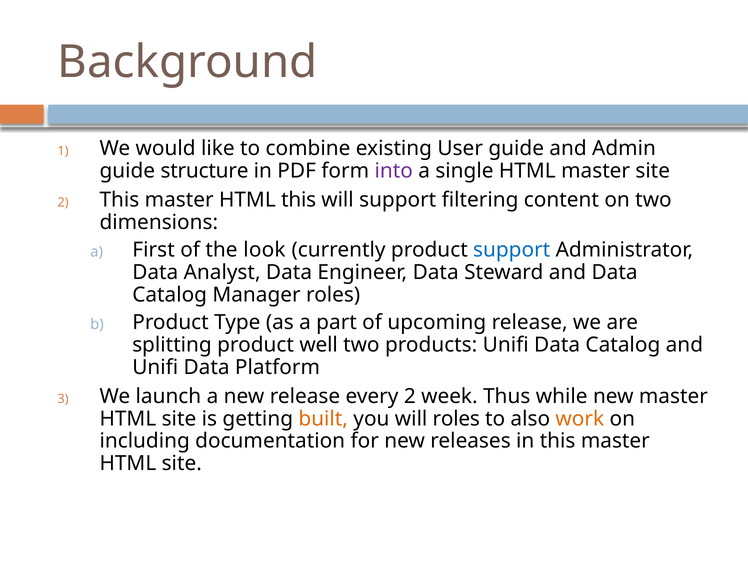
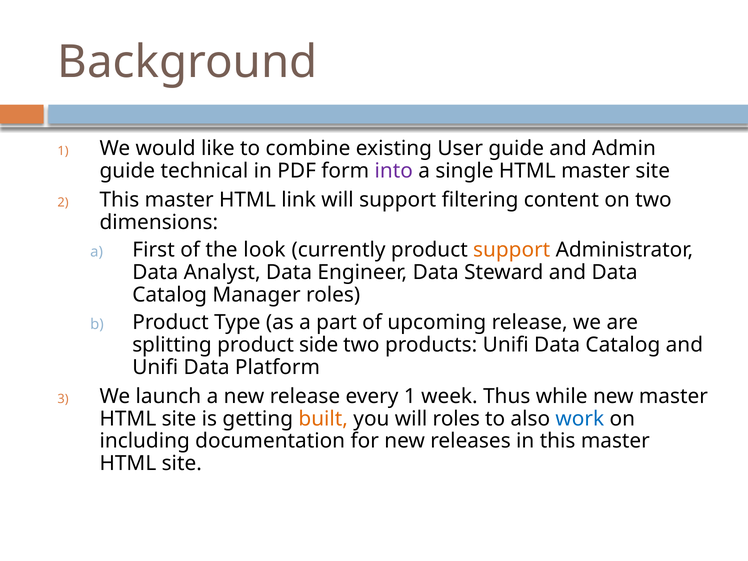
structure: structure -> technical (204, 171)
HTML this: this -> link (299, 200)
support colour: blue -> orange (512, 250)
well: well -> side (319, 345)
every 2: 2 -> 1 (410, 396)
work colour: orange -> blue (580, 419)
